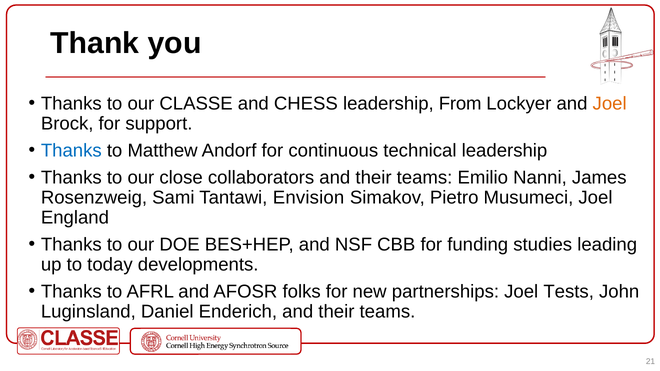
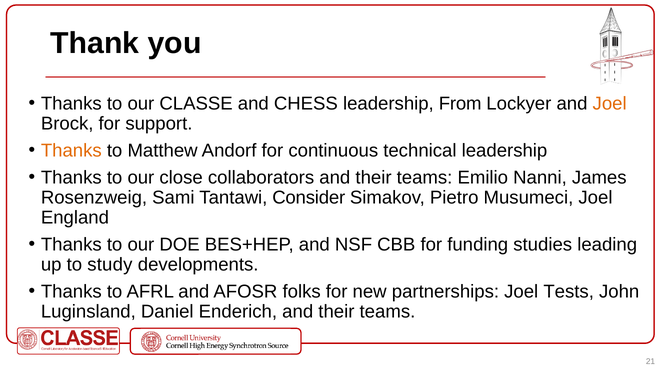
Thanks colour: blue -> orange (71, 151)
Envision: Envision -> Consider (309, 198)
today: today -> study (110, 265)
